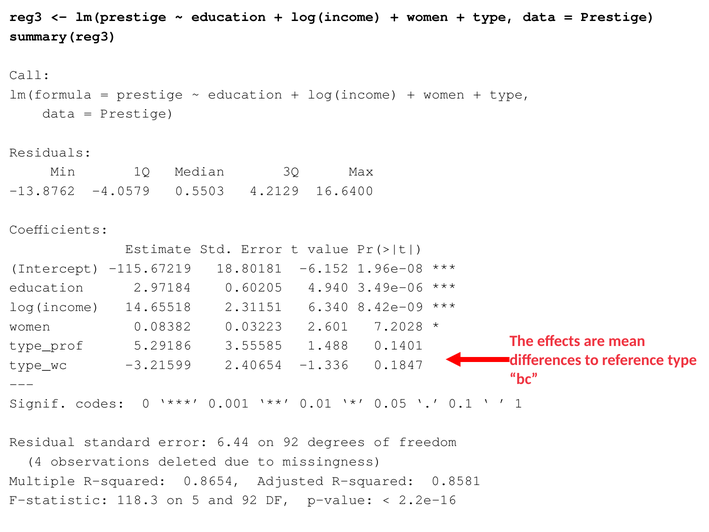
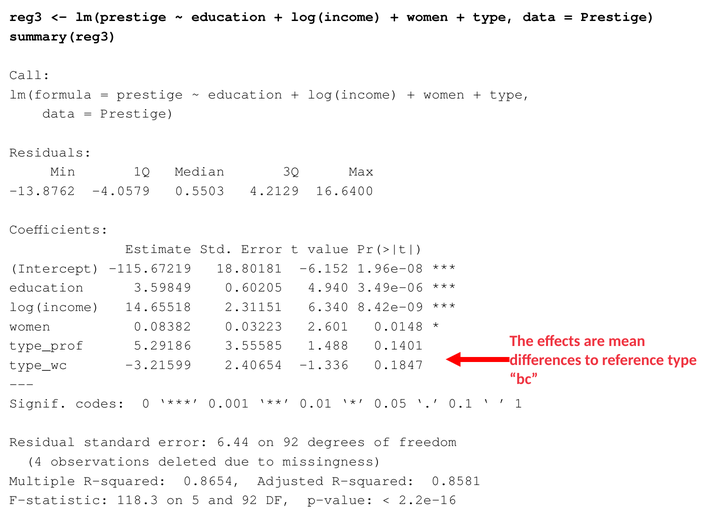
2.97184: 2.97184 -> 3.59849 (162, 287)
7.2028: 7.2028 -> 0.0148 (398, 326)
